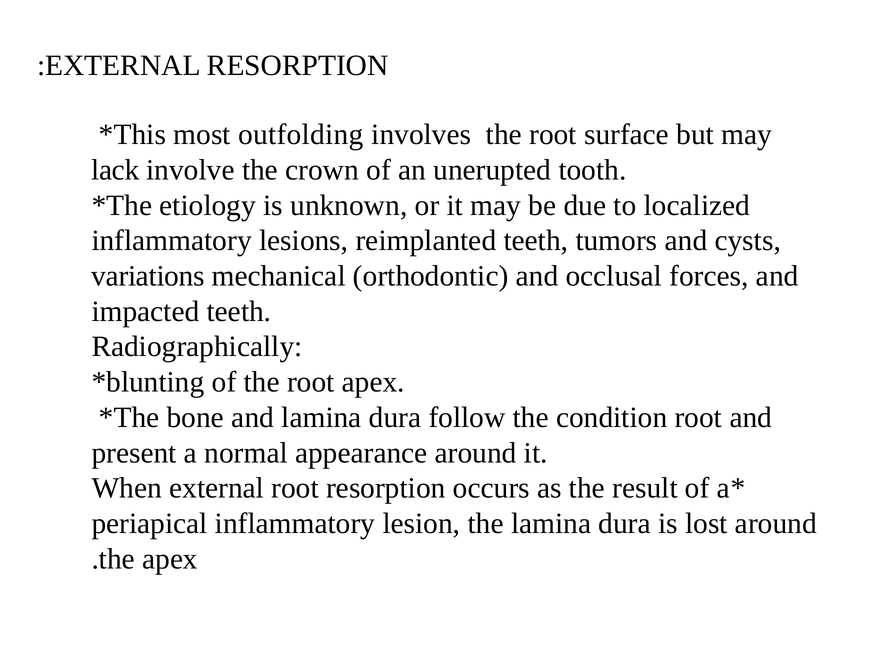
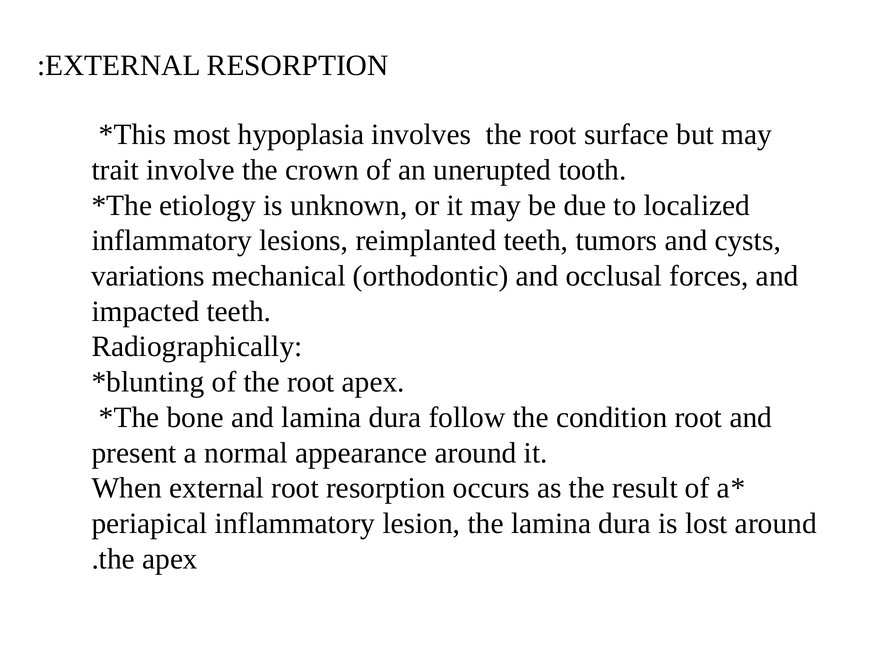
outfolding: outfolding -> hypoplasia (301, 135)
lack: lack -> trait (115, 170)
